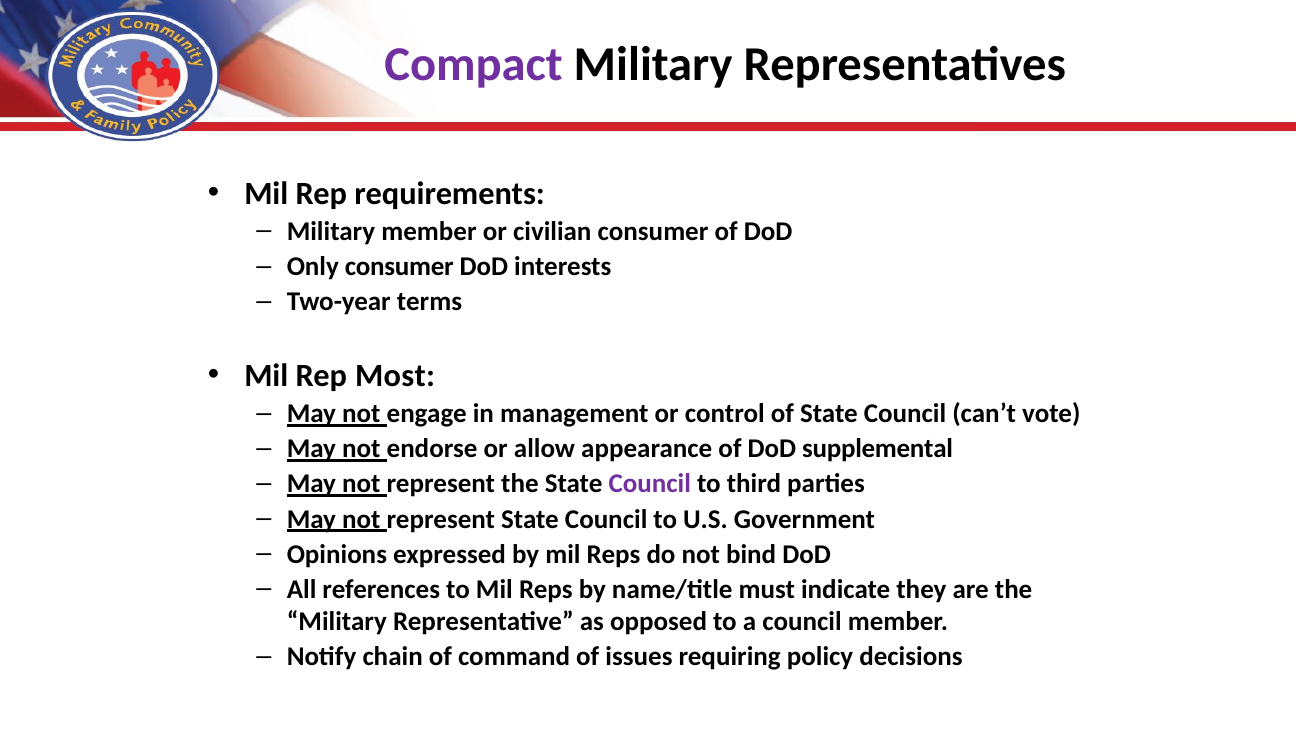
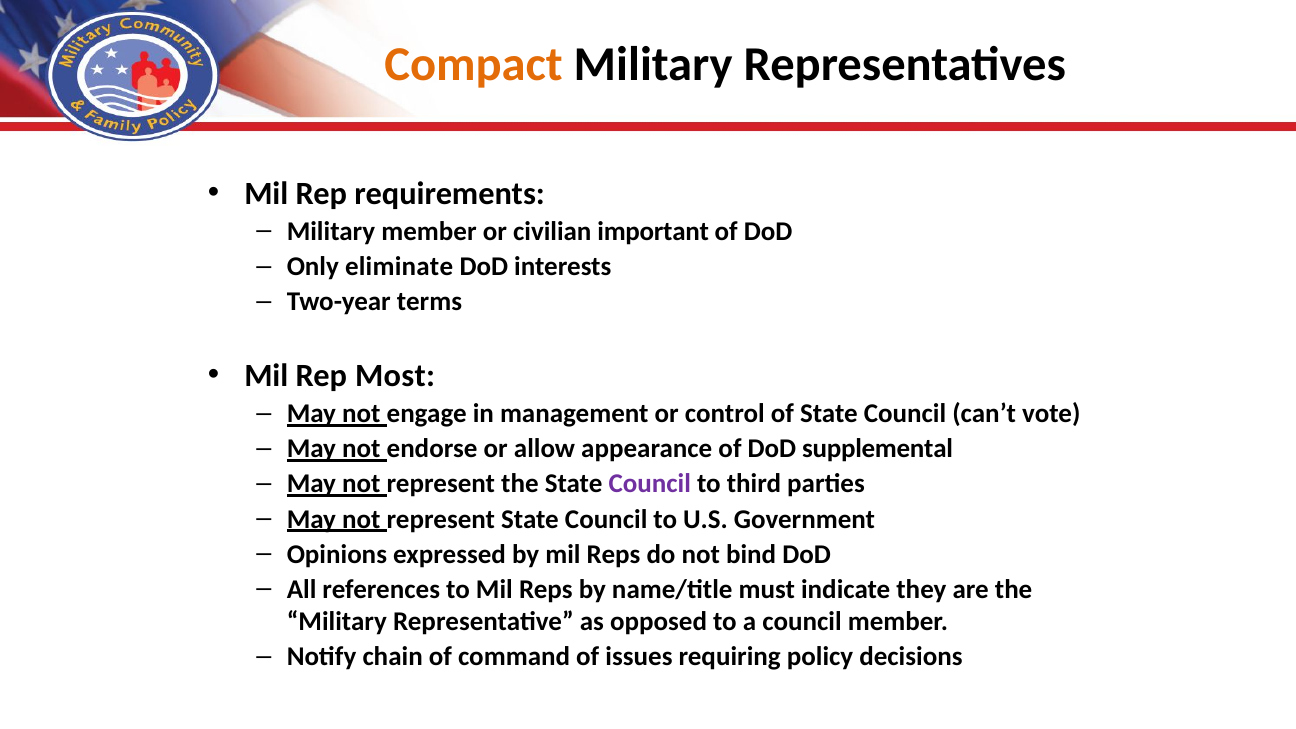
Compact colour: purple -> orange (474, 64)
civilian consumer: consumer -> important (653, 232)
Only consumer: consumer -> eliminate (399, 267)
